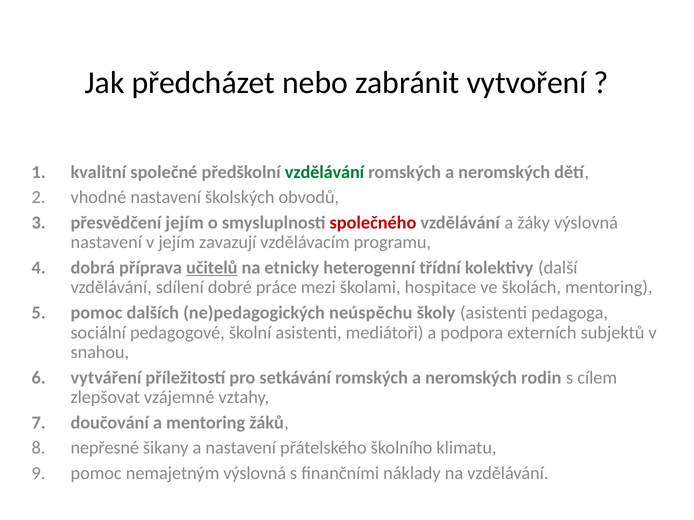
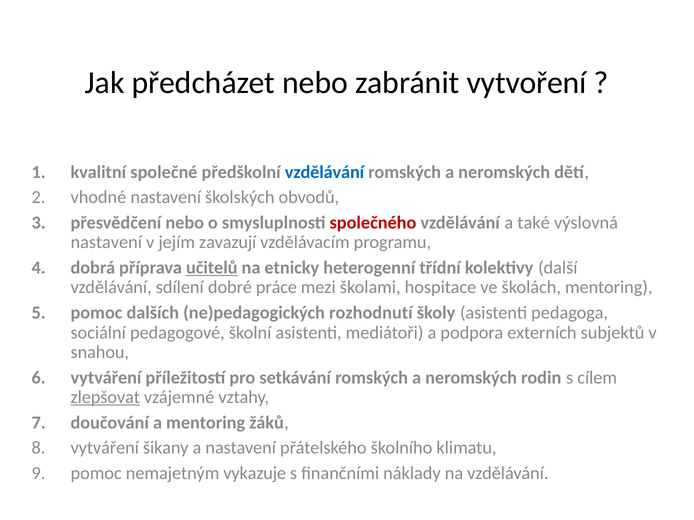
vzdělávání colour: green -> blue (325, 172)
přesvědčení jejím: jejím -> nebo (185, 223)
žáky: žáky -> také (534, 223)
neúspěchu: neúspěchu -> rozhodnutí (371, 313)
zlepšovat underline: none -> present (105, 398)
nepřesné: nepřesné -> vytváření (105, 448)
nemajetným výslovná: výslovná -> vykazuje (255, 474)
